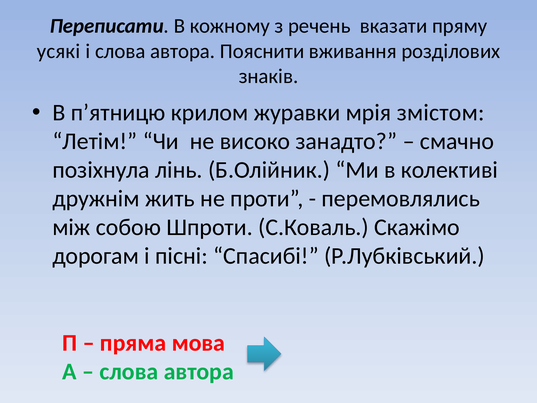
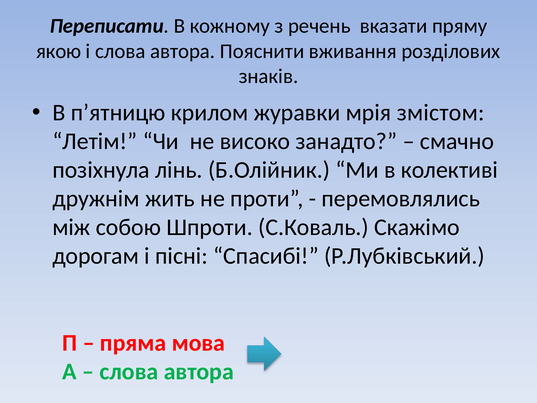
усякі: усякі -> якою (59, 51)
